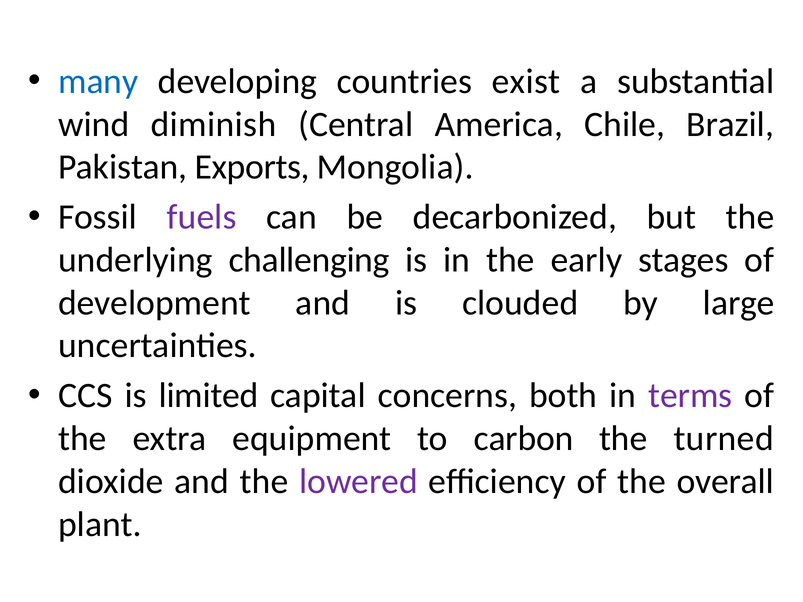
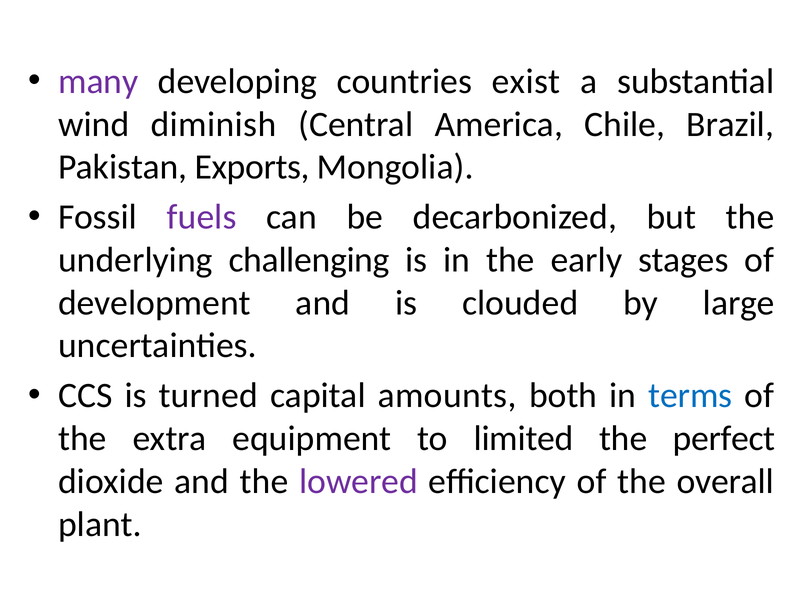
many colour: blue -> purple (98, 81)
limited: limited -> turned (208, 396)
concerns: concerns -> amounts (447, 396)
terms colour: purple -> blue (690, 396)
carbon: carbon -> limited (524, 439)
turned: turned -> perfect (724, 439)
